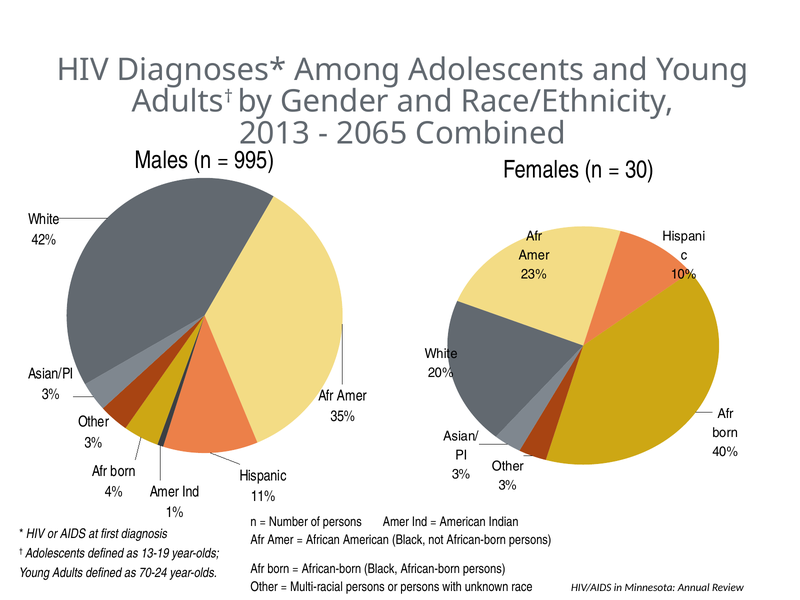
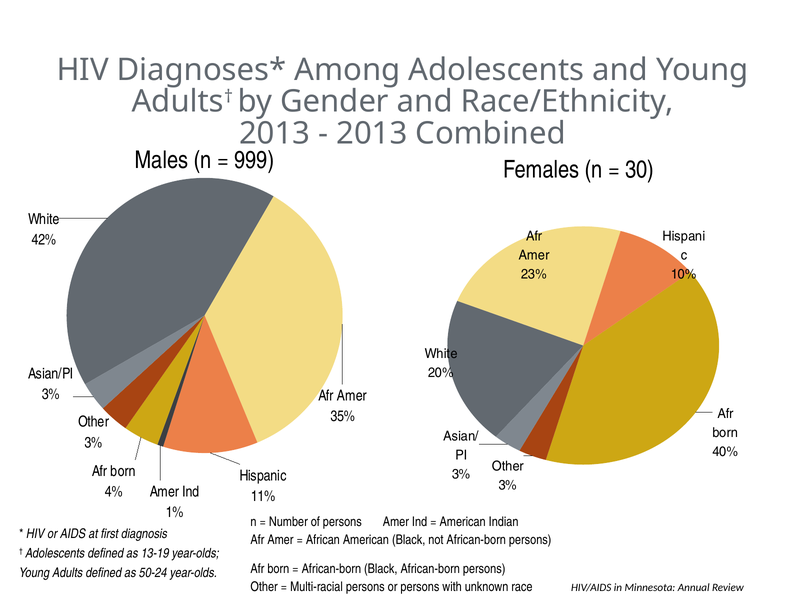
2065: 2065 -> 2013 (372, 133)
995: 995 -> 999 (254, 160)
70-24: 70-24 -> 50-24 (153, 573)
